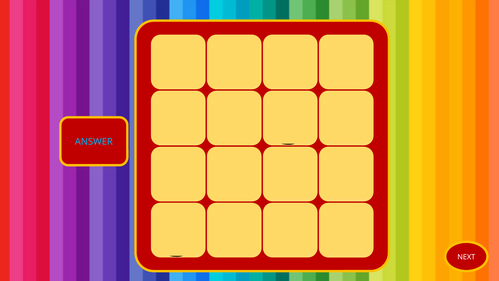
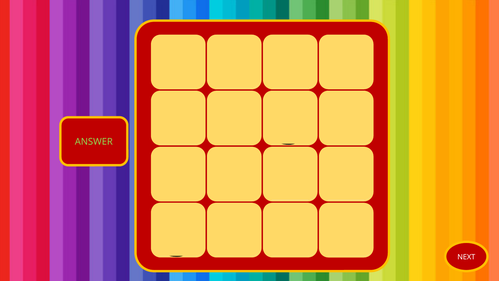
ANSWER colour: light blue -> light green (94, 142)
